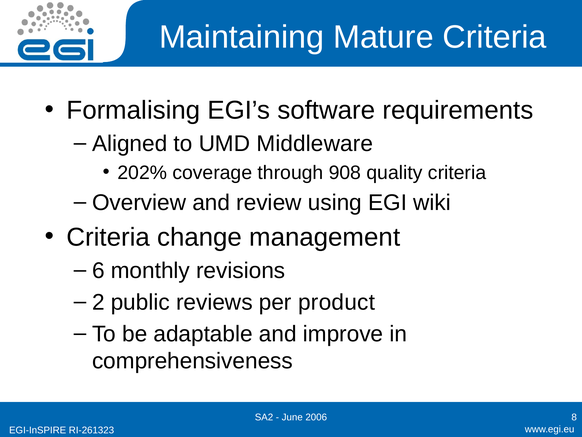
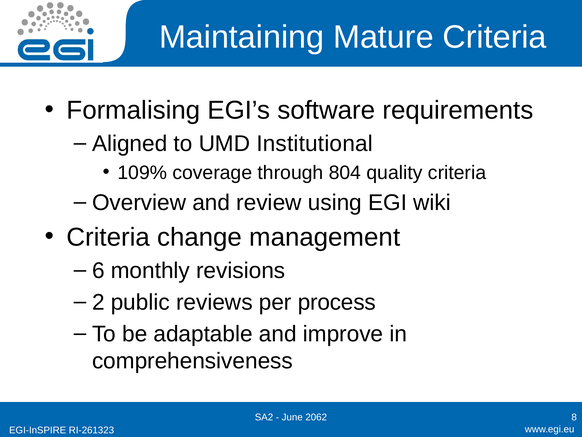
Middleware: Middleware -> Institutional (315, 144)
202%: 202% -> 109% (142, 172)
908: 908 -> 804 (345, 172)
product: product -> process (337, 302)
2006: 2006 -> 2062 (316, 417)
